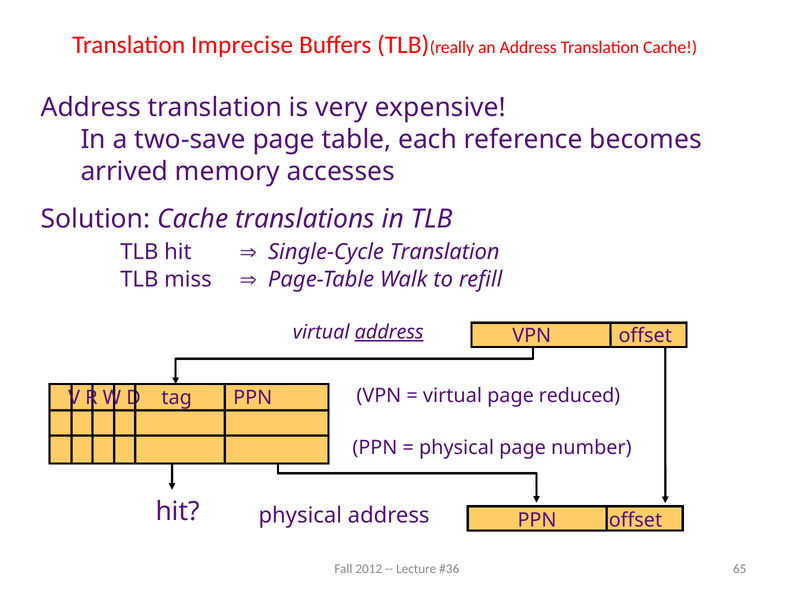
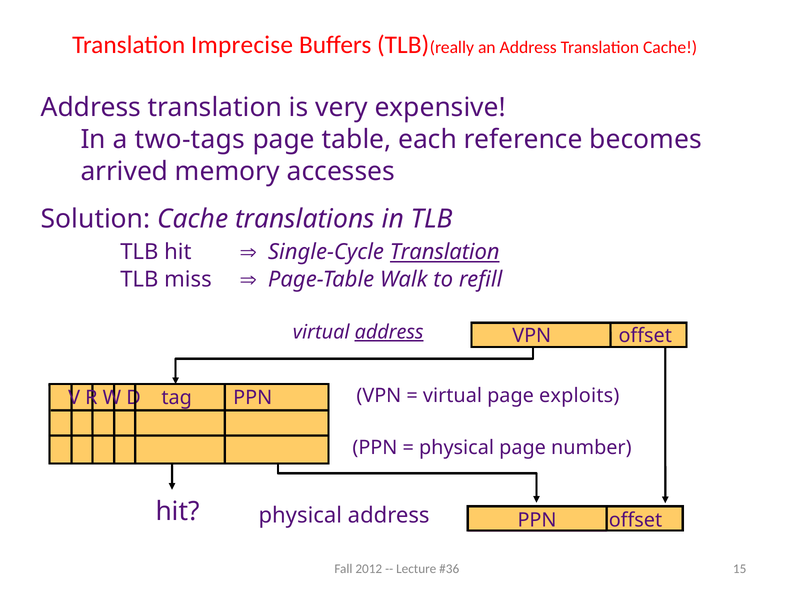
two-save: two-save -> two-tags (190, 139)
Translation underline: none -> present (445, 252)
reduced: reduced -> exploits (579, 396)
65: 65 -> 15 (740, 569)
